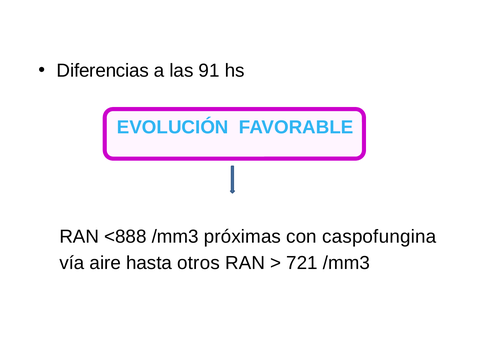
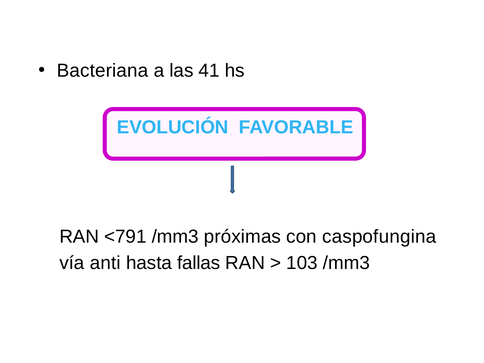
Diferencias: Diferencias -> Bacteriana (103, 71)
91: 91 -> 41 (209, 71)
<888: <888 -> <791 (125, 236)
aire: aire -> anti (105, 263)
otros: otros -> fallas (199, 263)
721: 721 -> 103 (302, 263)
